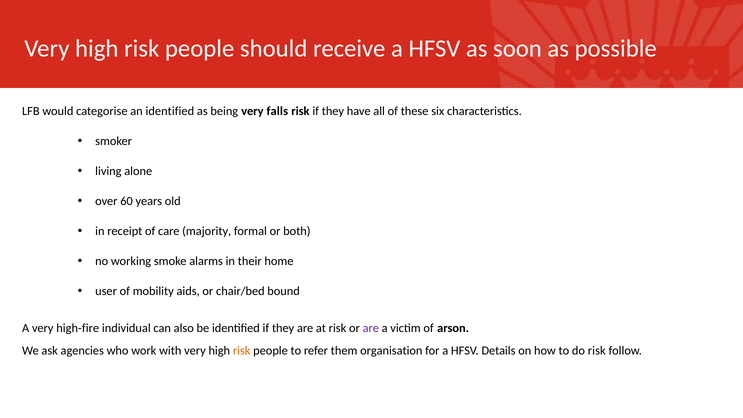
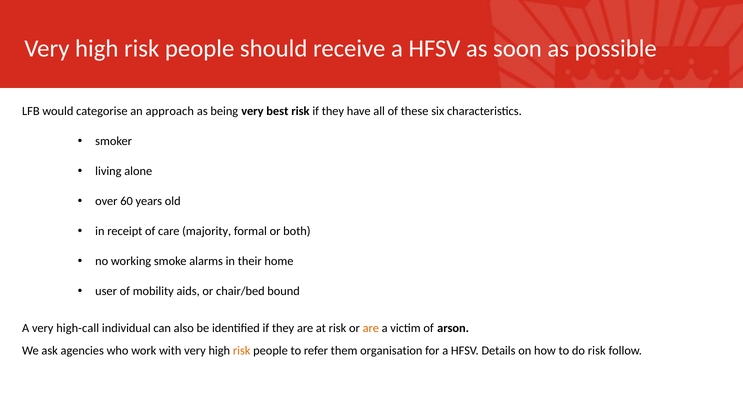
an identified: identified -> approach (170, 111)
falls: falls -> best (277, 111)
high-fire: high-fire -> high-call (78, 328)
are colour: purple -> orange (371, 328)
